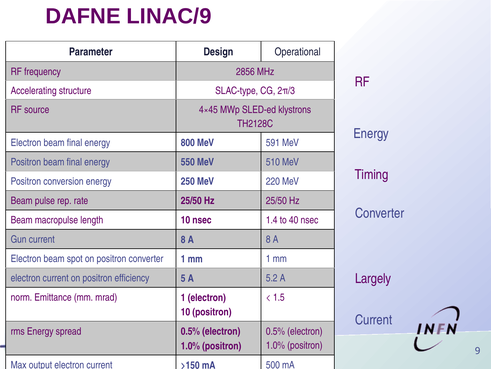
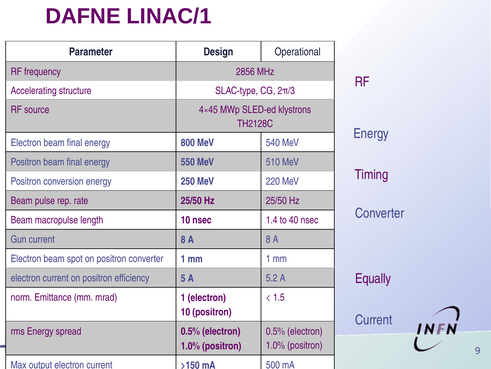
LINAC/9: LINAC/9 -> LINAC/1 (169, 16)
591: 591 -> 540 (273, 142)
Largely: Largely -> Equally (373, 278)
